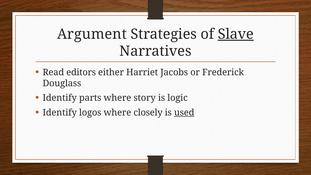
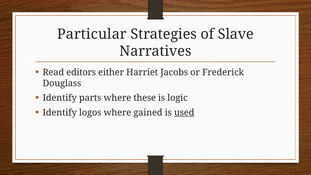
Argument: Argument -> Particular (92, 34)
Slave underline: present -> none (236, 34)
story: story -> these (145, 98)
closely: closely -> gained (148, 113)
